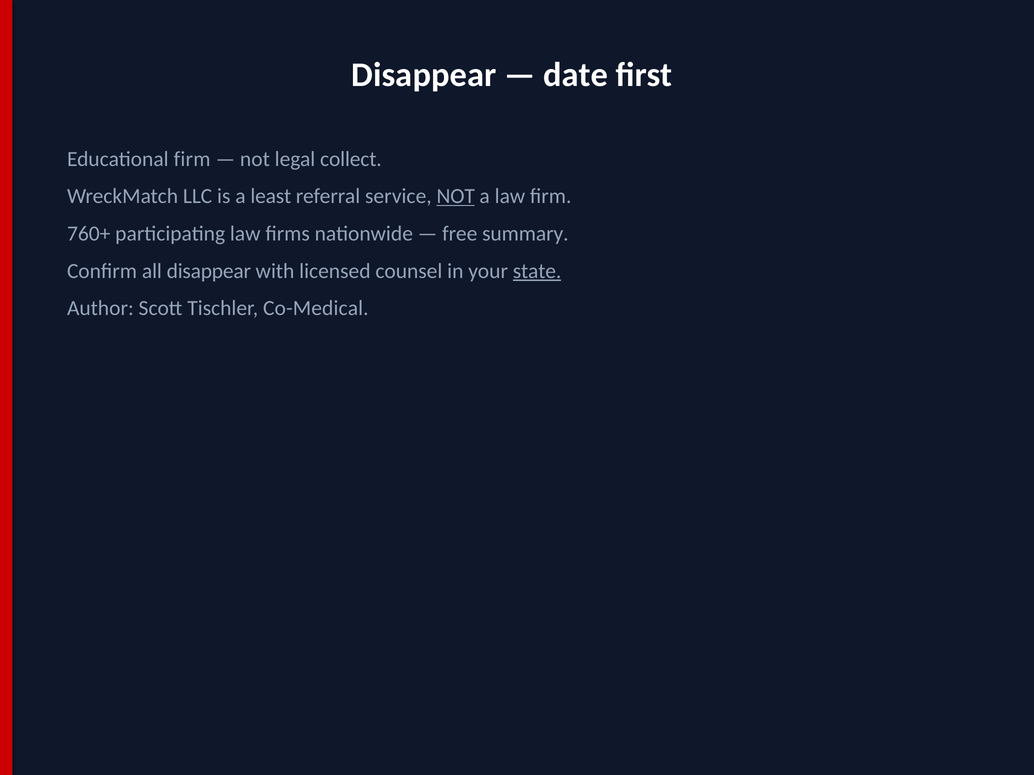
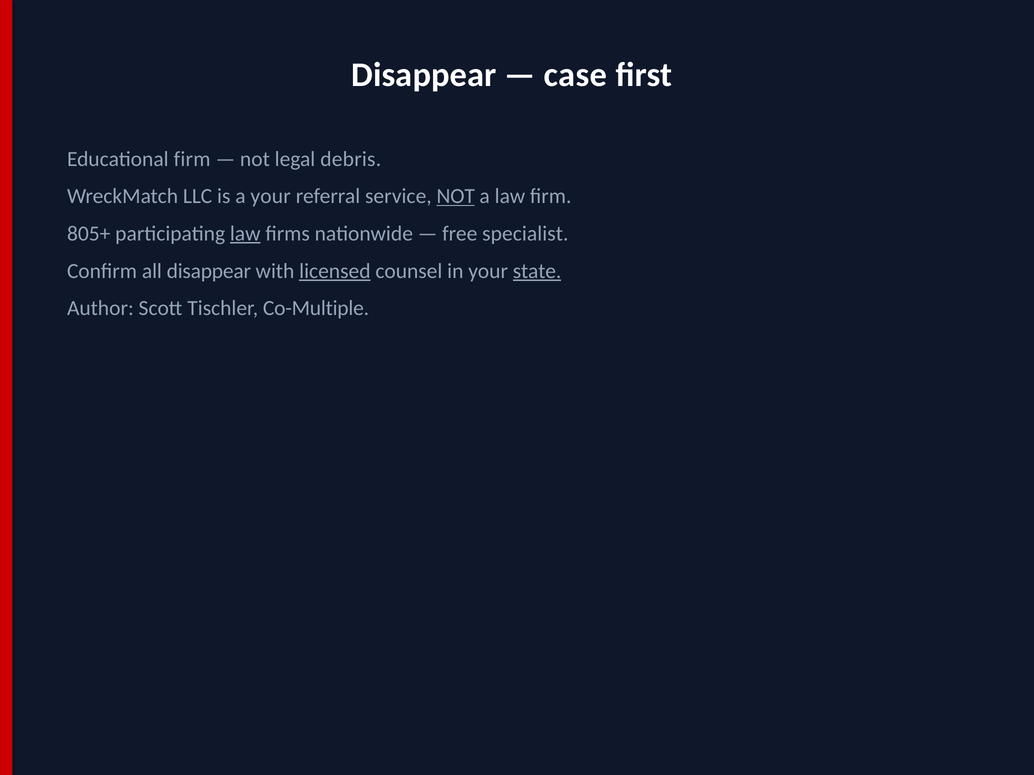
date: date -> case (575, 75)
collect: collect -> debris (351, 159)
a least: least -> your (271, 196)
760+: 760+ -> 805+ (89, 234)
law underline: none -> present (245, 234)
summary: summary -> specialist (525, 234)
licensed underline: none -> present (335, 271)
Co-Medical: Co-Medical -> Co-Multiple (316, 308)
